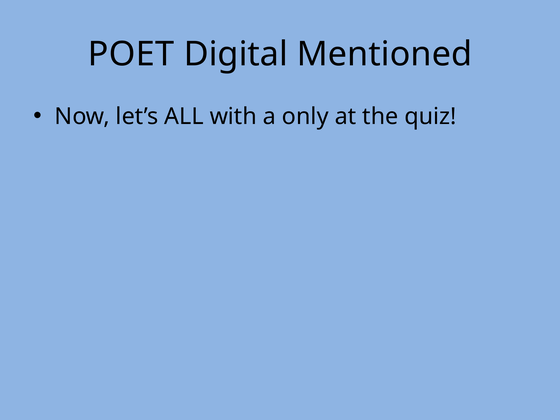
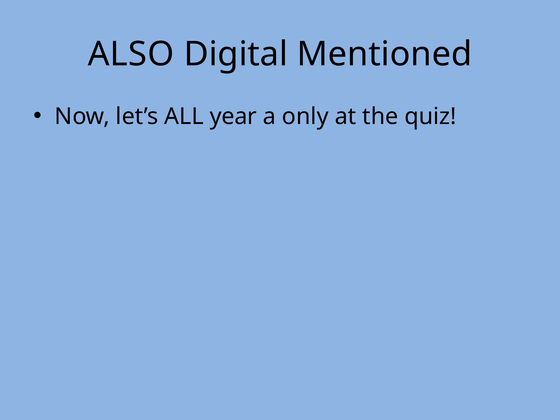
POET: POET -> ALSO (131, 54)
with: with -> year (233, 116)
